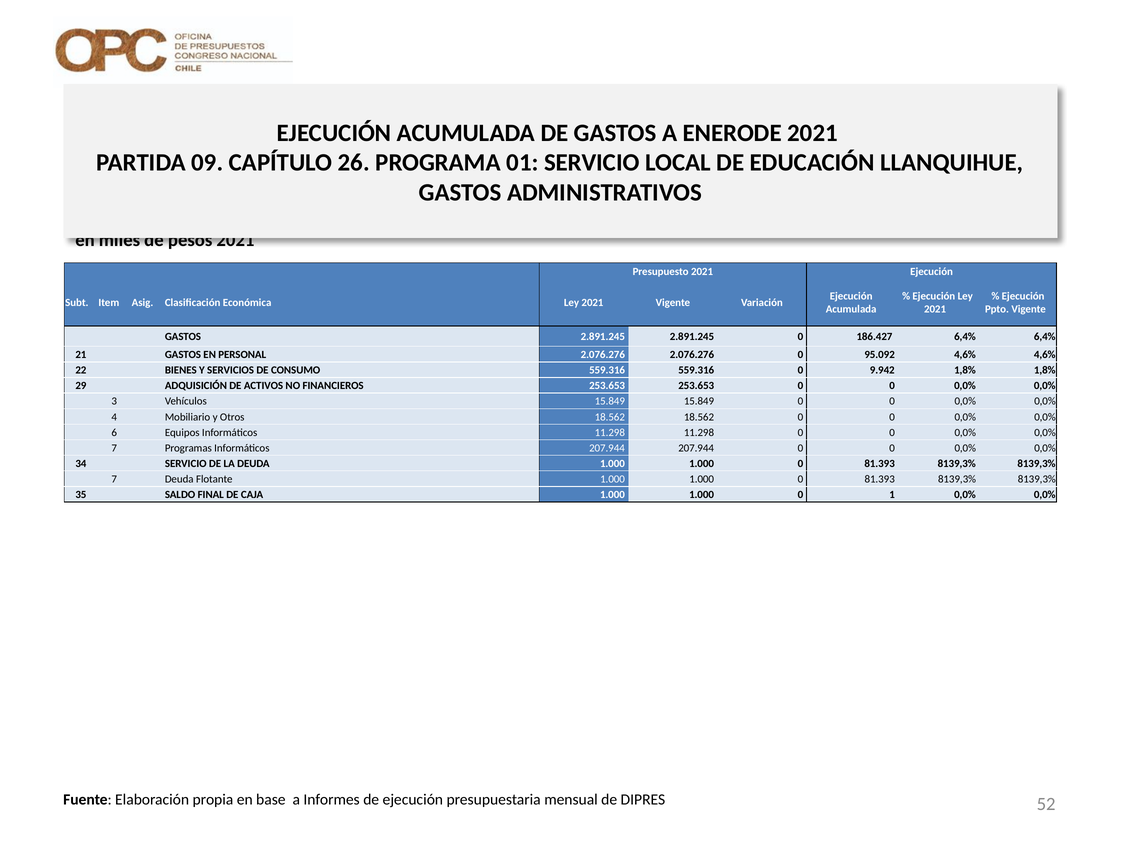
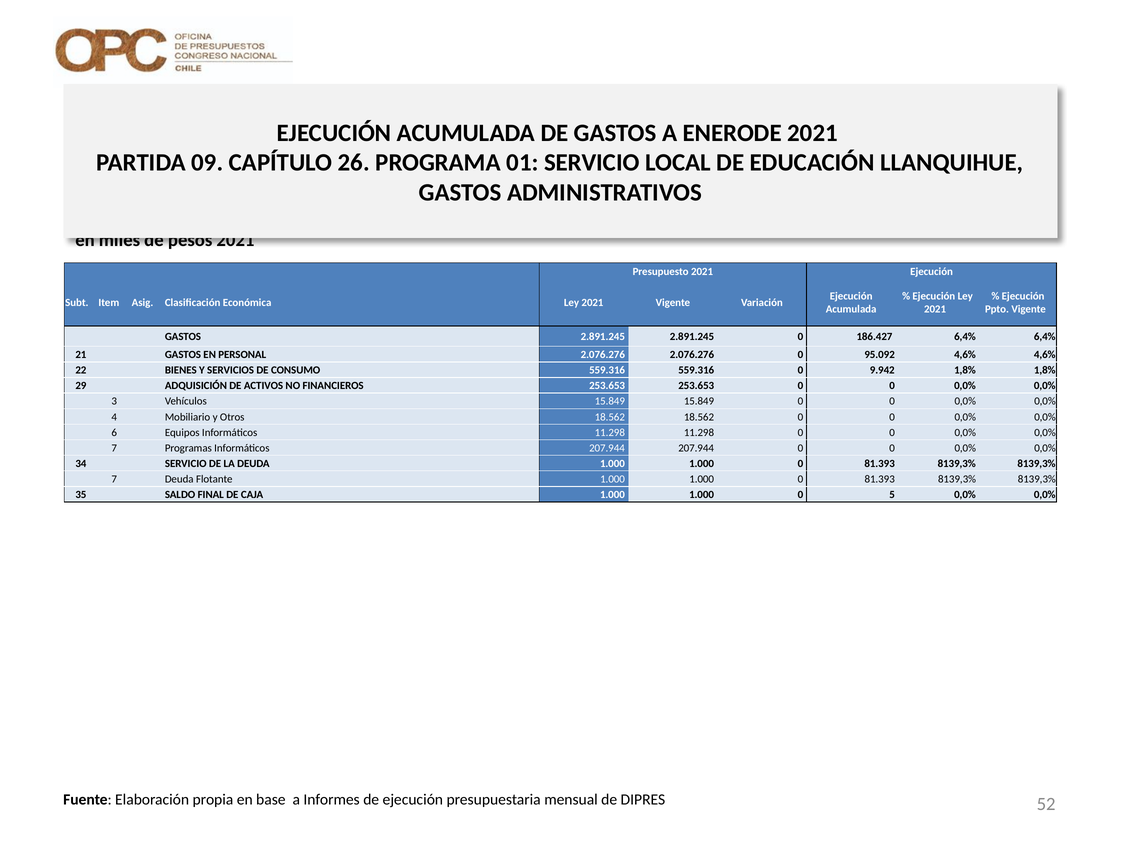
1: 1 -> 5 (892, 495)
